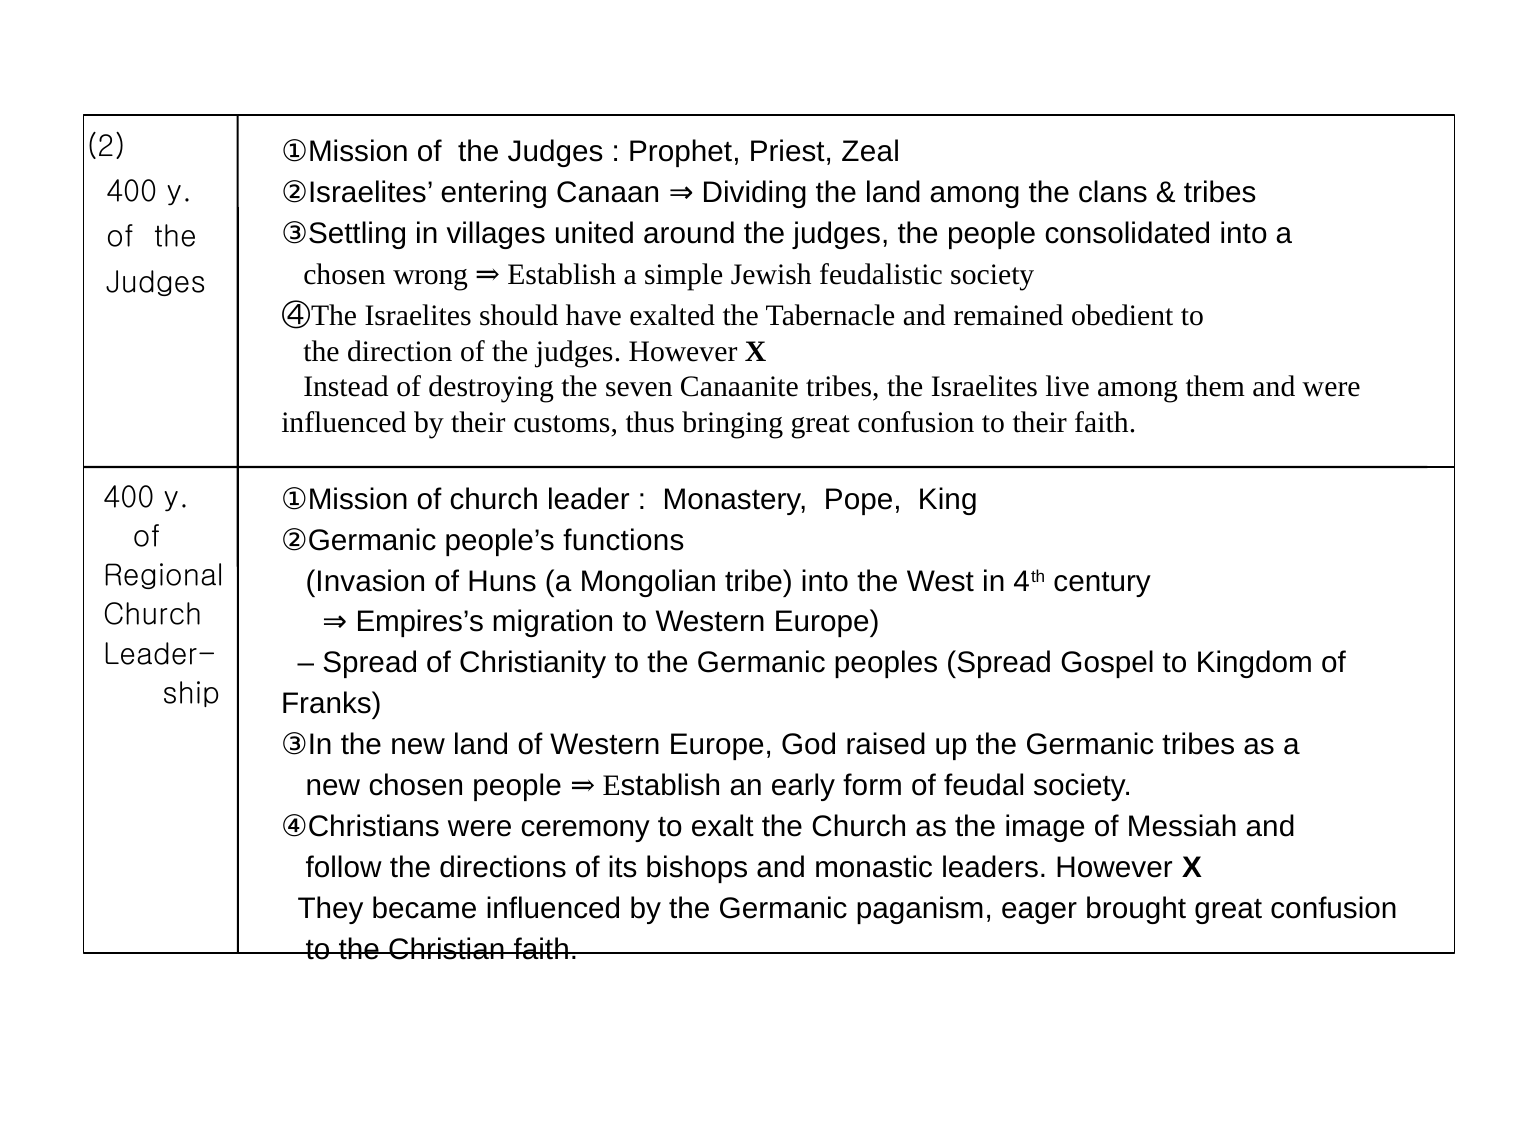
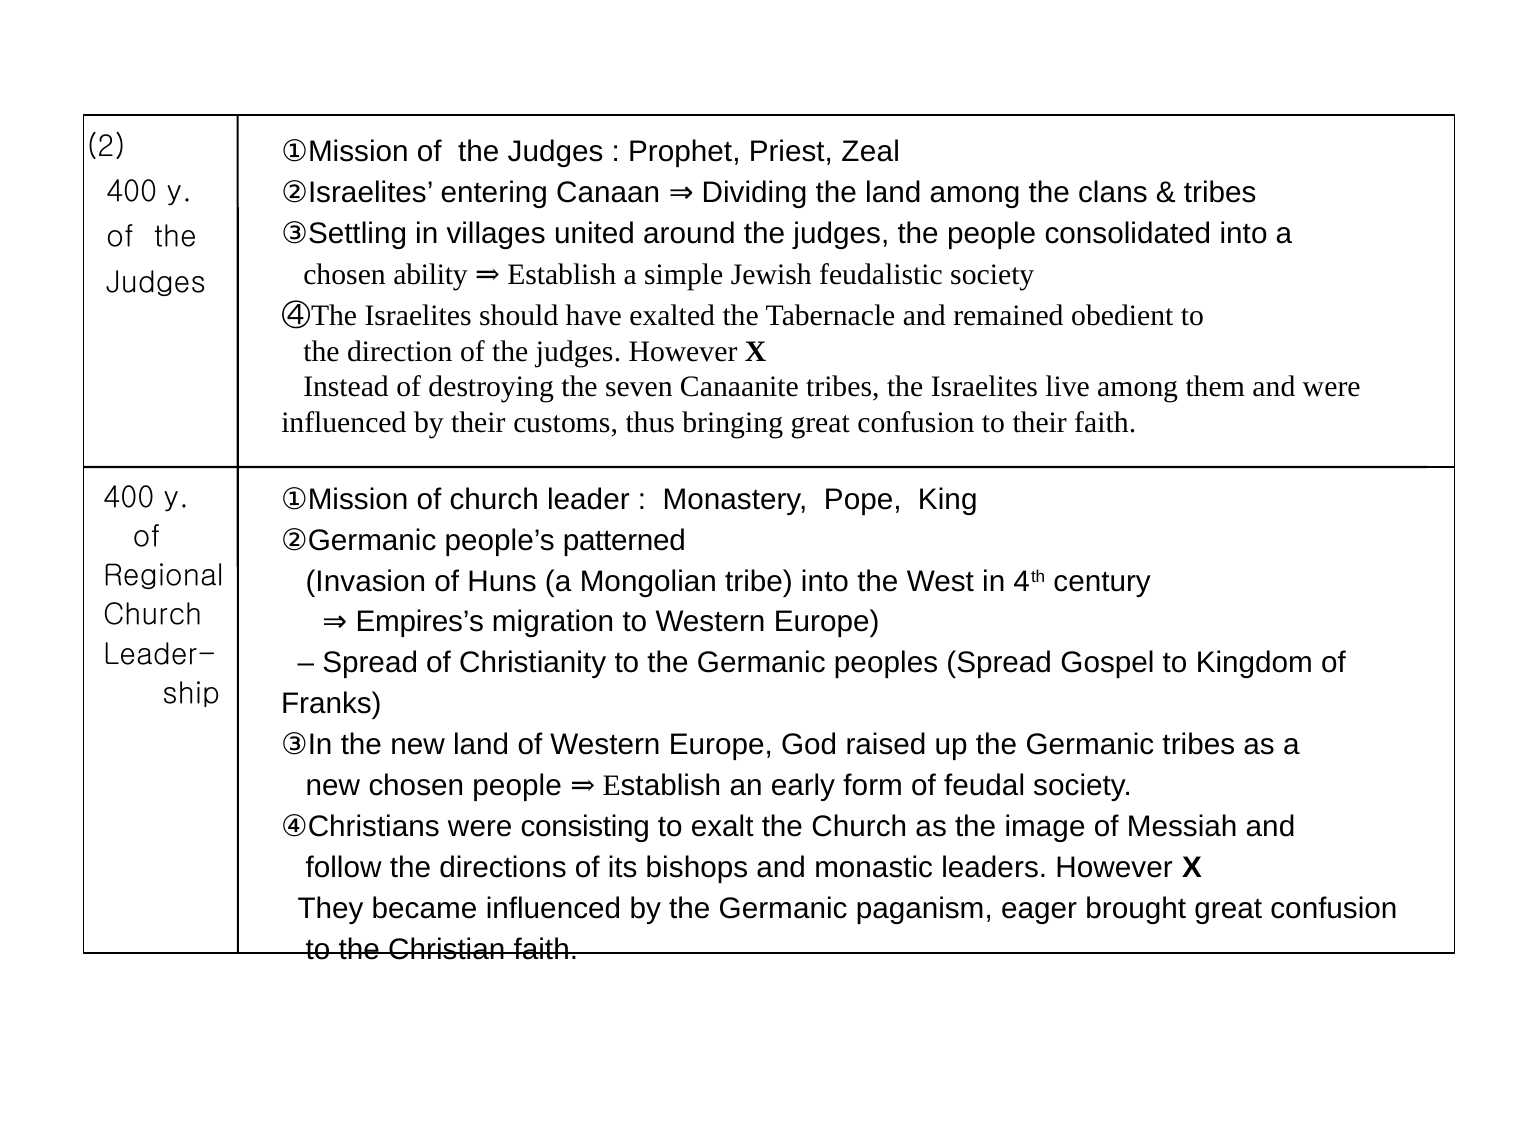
wrong: wrong -> ability (431, 275)
functions: functions -> patterned (624, 541)
ceremony: ceremony -> consisting (585, 827)
